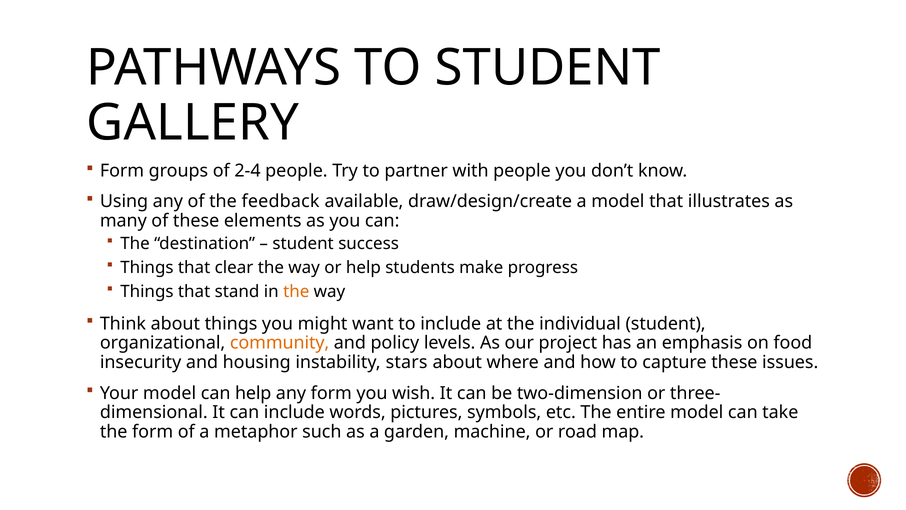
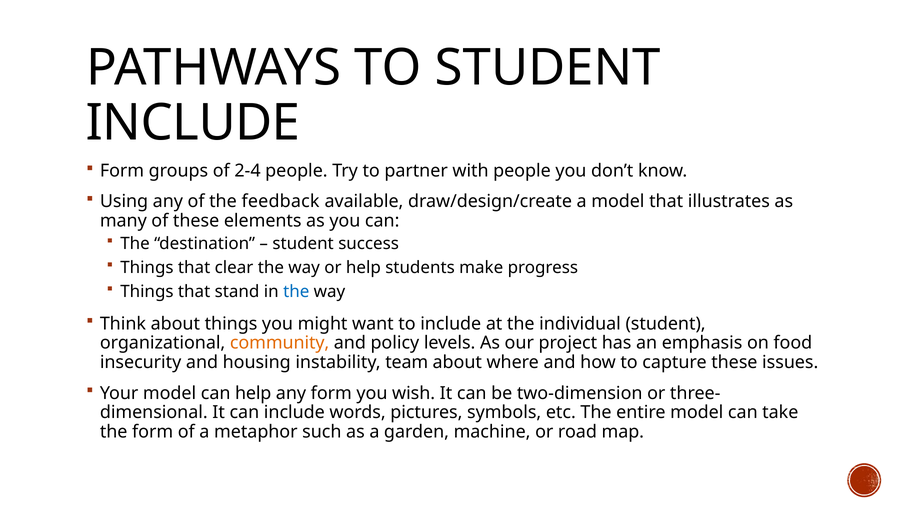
GALLERY: GALLERY -> INCLUDE (193, 123)
the colour: orange -> blue (296, 291)
stars: stars -> team (407, 362)
